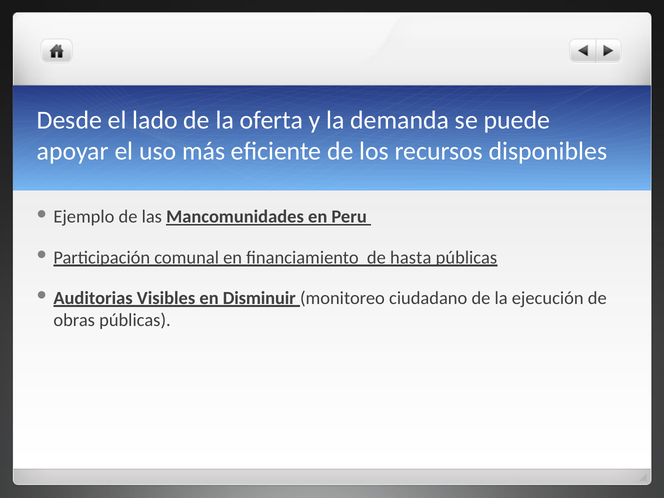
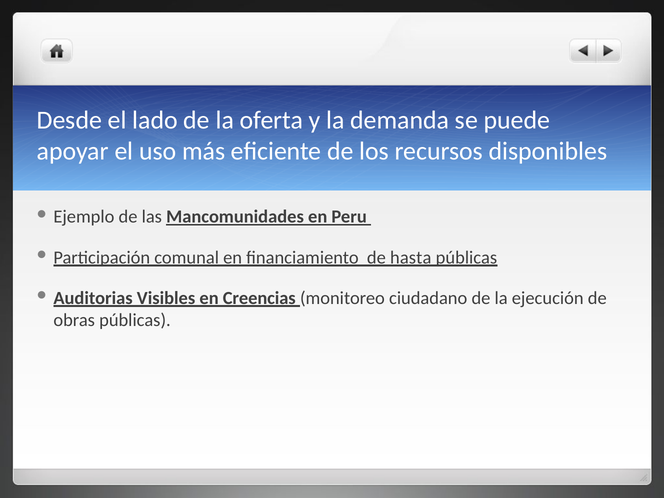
Disminuir: Disminuir -> Creencias (259, 298)
